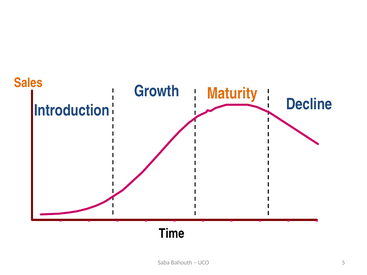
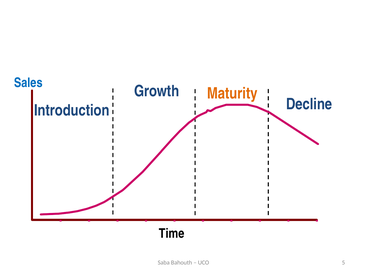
Sales colour: orange -> blue (28, 83)
